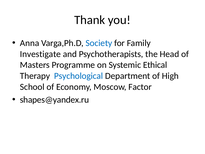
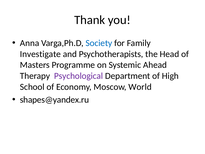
Ethical: Ethical -> Ahead (155, 65)
Psychological colour: blue -> purple (79, 76)
Factor: Factor -> World (140, 87)
